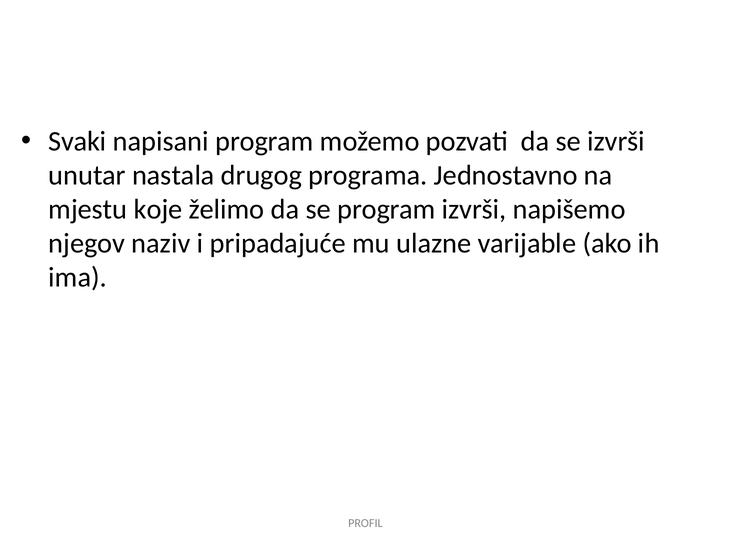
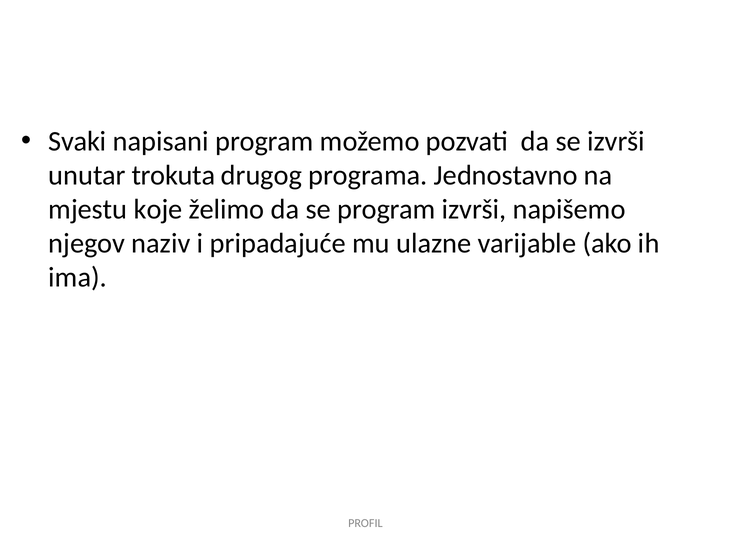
nastala: nastala -> trokuta (173, 175)
